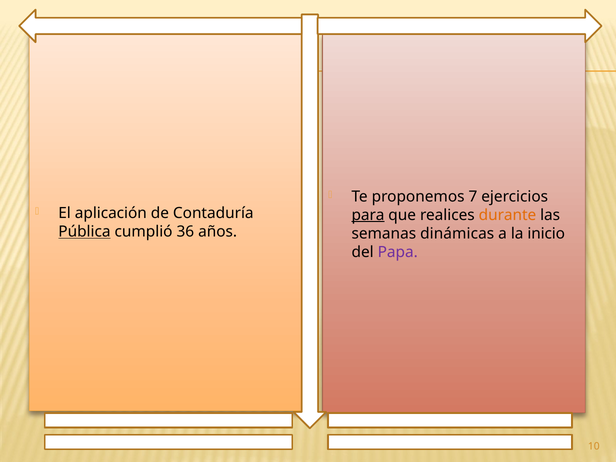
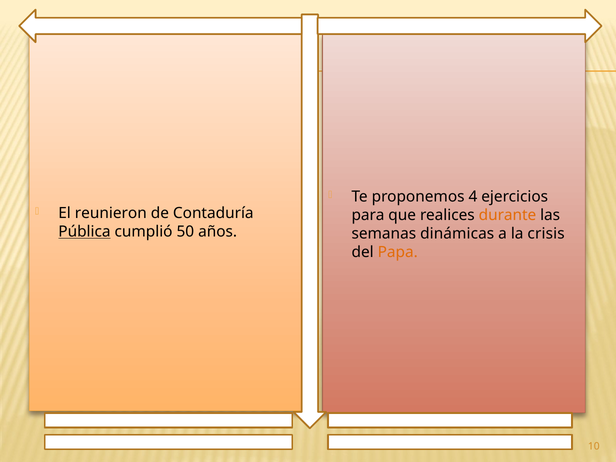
7: 7 -> 4 (473, 197)
aplicación: aplicación -> reunieron (111, 213)
para underline: present -> none (368, 215)
36: 36 -> 50 (185, 232)
inicio: inicio -> crisis (546, 233)
Papa colour: purple -> orange (398, 252)
